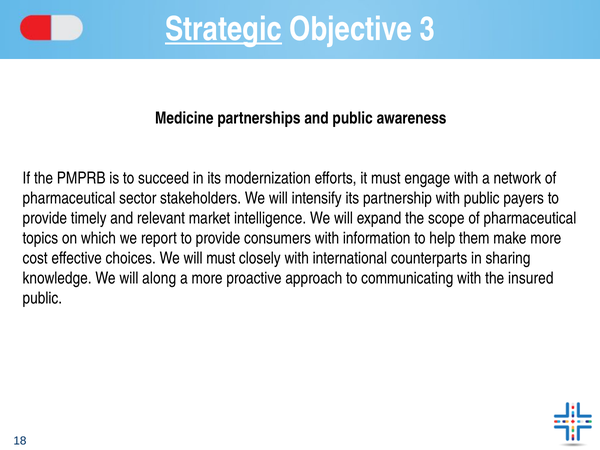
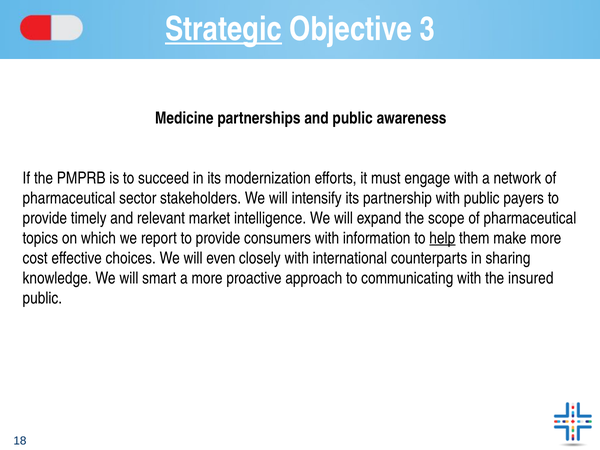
help underline: none -> present (442, 238)
will must: must -> even (221, 258)
along: along -> smart (159, 278)
